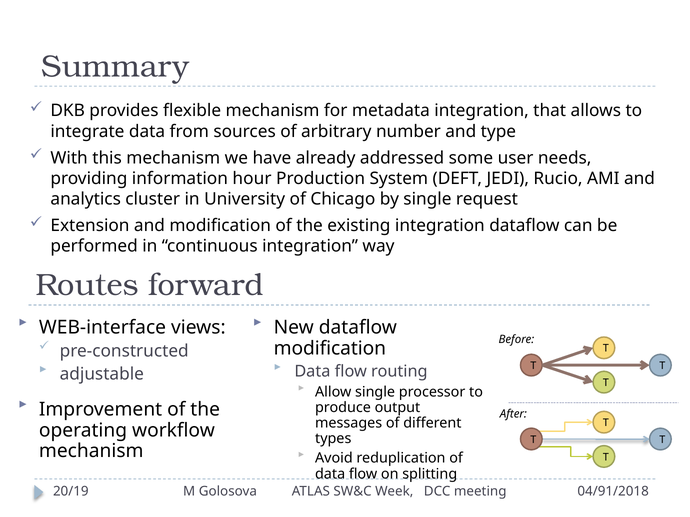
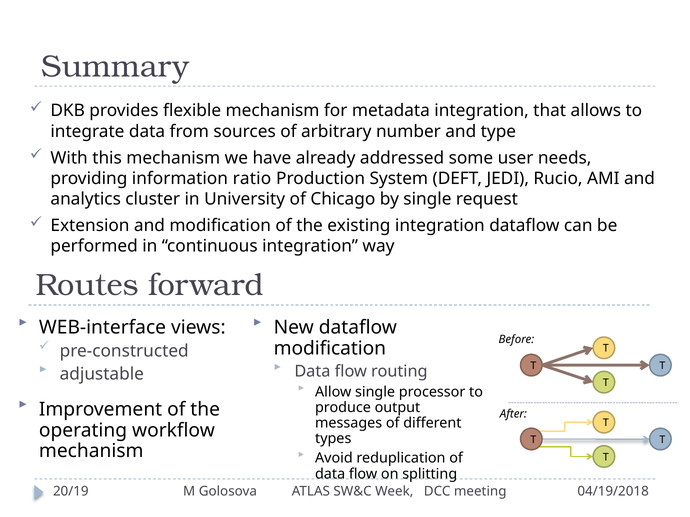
hour: hour -> ratio (252, 179)
04/91/2018: 04/91/2018 -> 04/19/2018 (613, 492)
